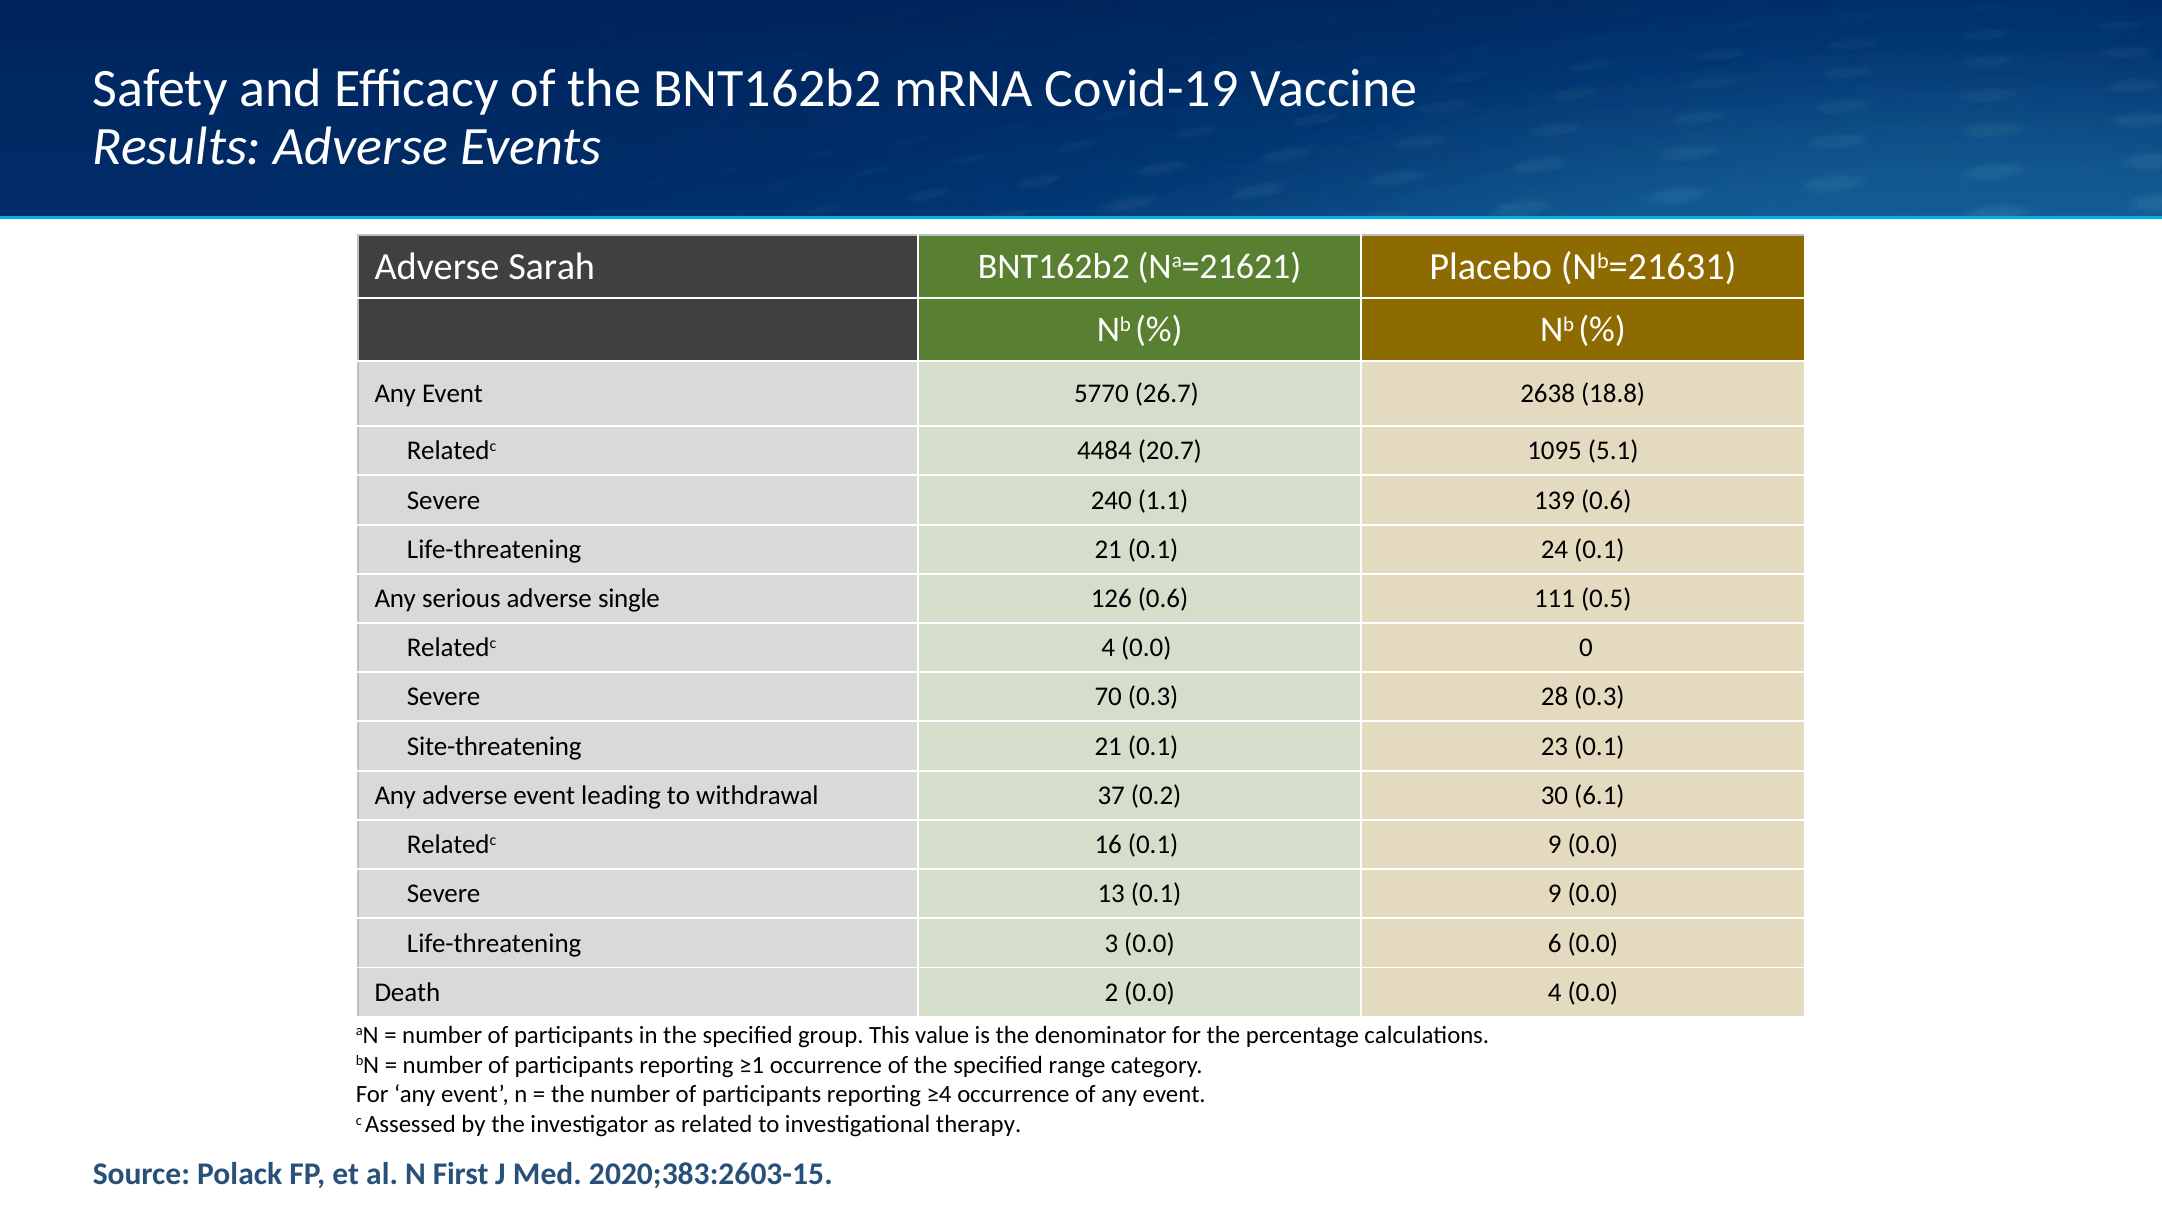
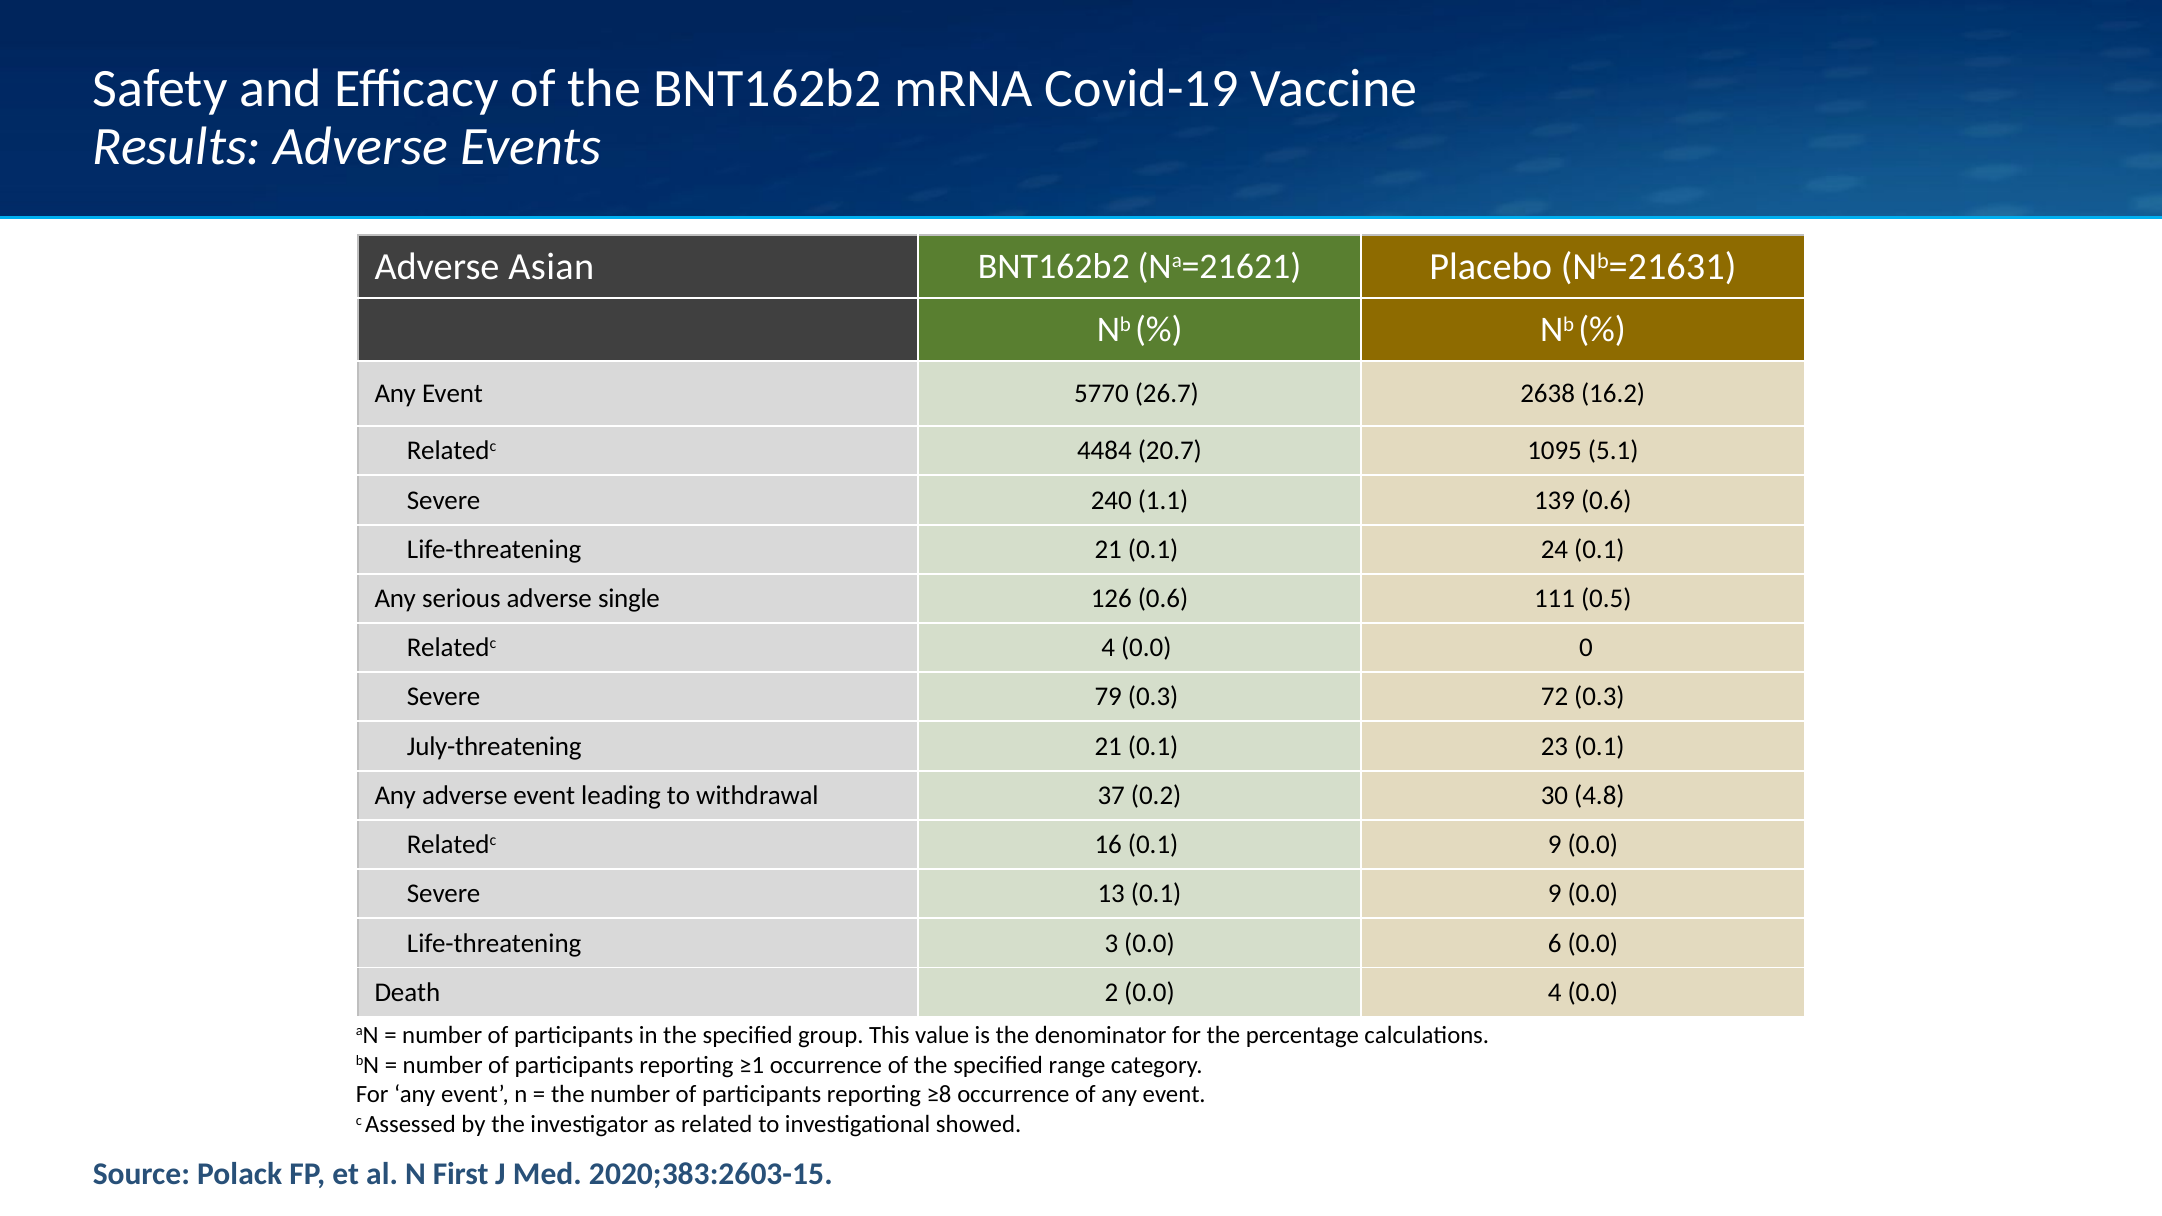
Sarah: Sarah -> Asian (551, 267)
18.8: 18.8 -> 16.2 (1613, 394)
70: 70 -> 79 (1108, 697)
28: 28 -> 72 (1555, 697)
Site-threatening: Site-threatening -> July-threatening (494, 746)
6.1: 6.1 -> 4.8 (1599, 796)
≥4: ≥4 -> ≥8 (939, 1095)
therapy: therapy -> showed (979, 1125)
